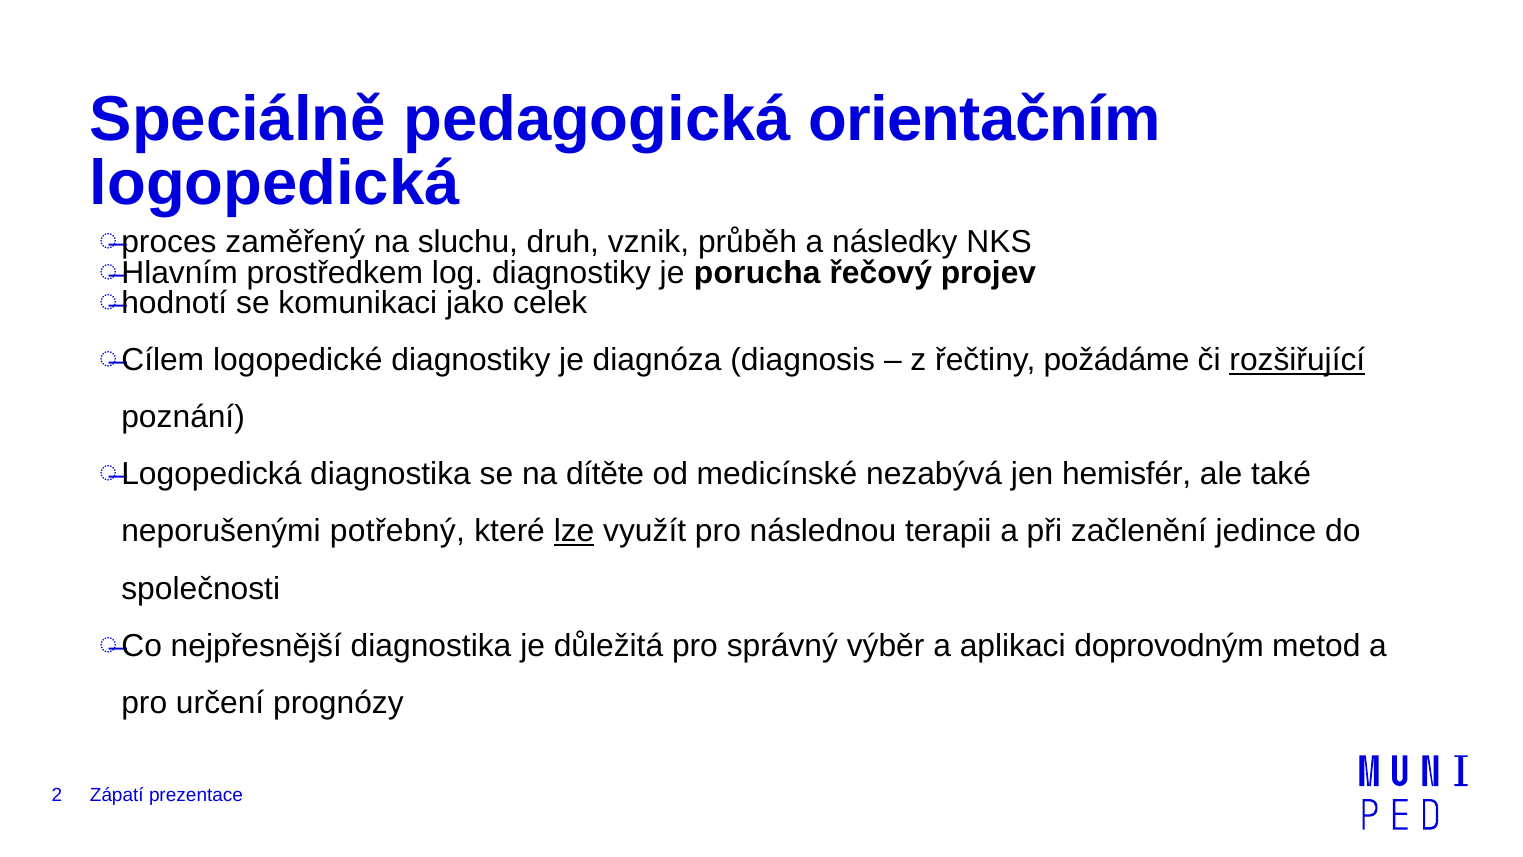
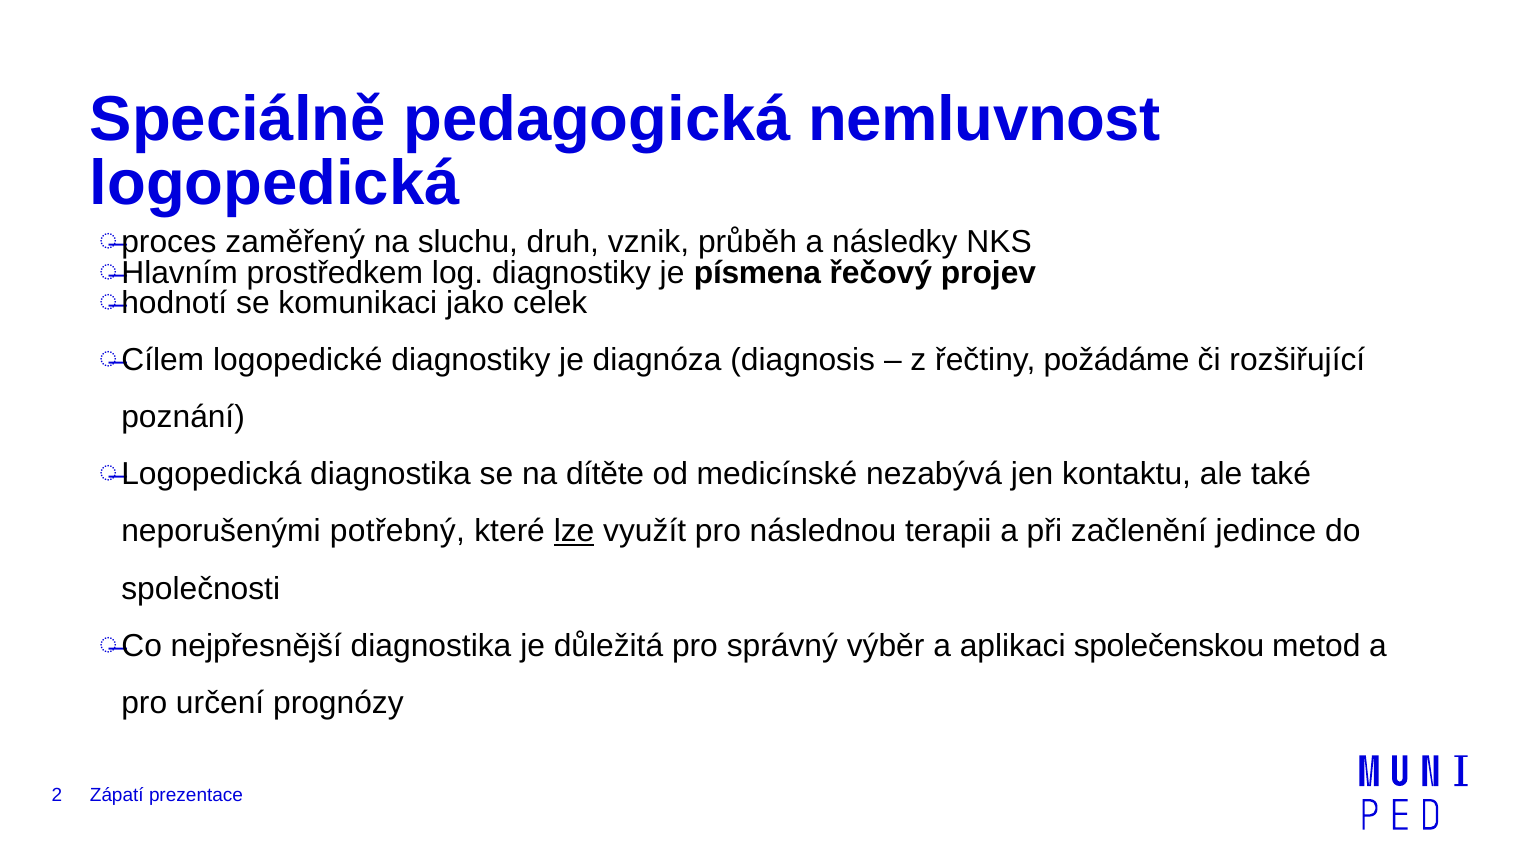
orientačním: orientačním -> nemluvnost (984, 120)
porucha: porucha -> písmena (757, 272)
rozšiřující underline: present -> none (1297, 360)
hemisfér: hemisfér -> kontaktu (1127, 474)
doprovodným: doprovodným -> společenskou (1169, 645)
